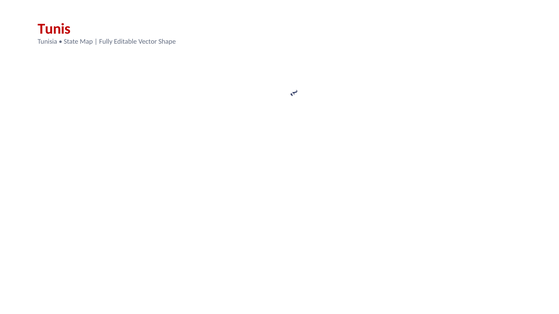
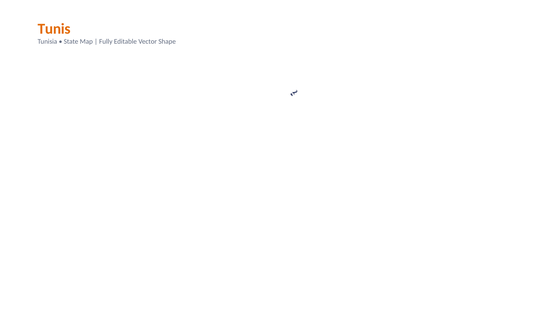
Tunis colour: red -> orange (54, 29)
